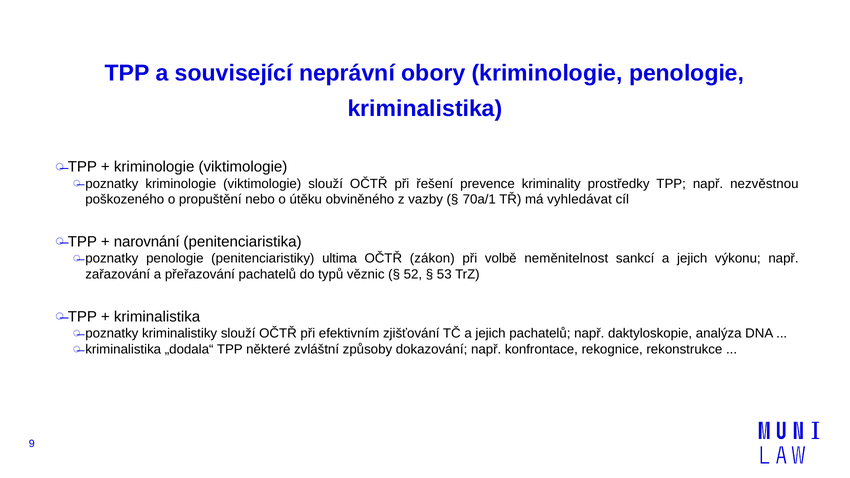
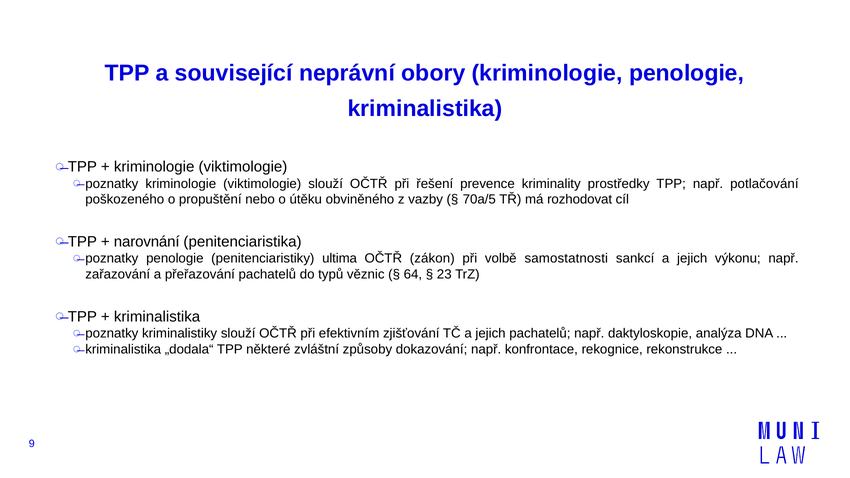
nezvěstnou: nezvěstnou -> potlačování (764, 184)
70a/1: 70a/1 -> 70a/5 (479, 200)
vyhledávat: vyhledávat -> rozhodovat (580, 200)
neměnitelnost: neměnitelnost -> samostatnosti (566, 259)
52: 52 -> 64 (413, 275)
53: 53 -> 23 (444, 275)
